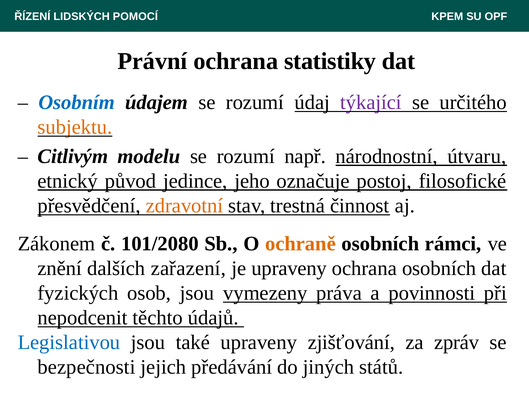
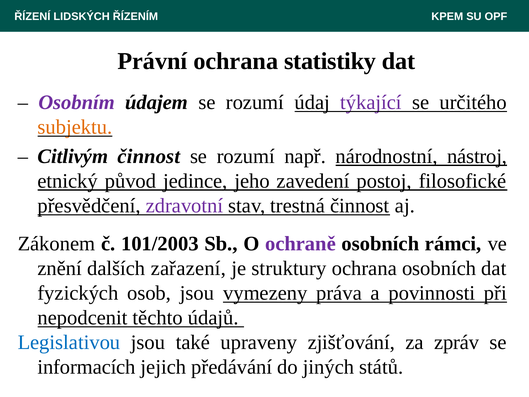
POMOCÍ: POMOCÍ -> ŘÍZENÍM (135, 17)
Osobním colour: blue -> purple (77, 102)
Citlivým modelu: modelu -> činnost (149, 156)
útvaru: útvaru -> nástroj (477, 156)
označuje: označuje -> zavedení (313, 181)
zdravotní colour: orange -> purple (184, 206)
101/2080: 101/2080 -> 101/2003 (160, 243)
ochraně colour: orange -> purple (300, 243)
je upraveny: upraveny -> struktury (289, 268)
bezpečnosti: bezpečnosti -> informacích (87, 367)
